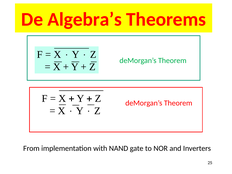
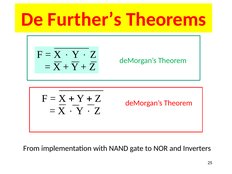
Algebra’s: Algebra’s -> Further’s (84, 19)
